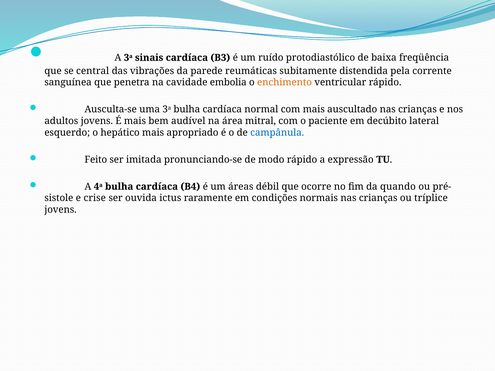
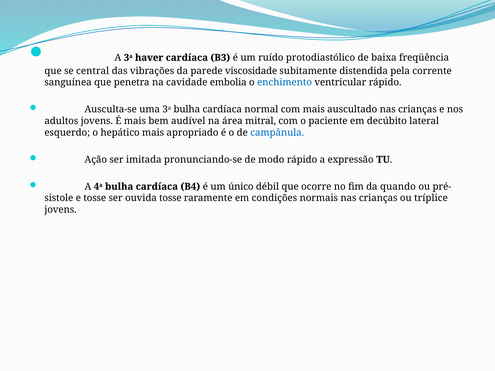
sinais: sinais -> haver (149, 58)
reumáticas: reumáticas -> viscosidade (251, 71)
enchimento colour: orange -> blue (285, 83)
Feito: Feito -> Ação (96, 160)
áreas: áreas -> único (241, 187)
e crise: crise -> tosse (95, 198)
ouvida ictus: ictus -> tosse (170, 198)
